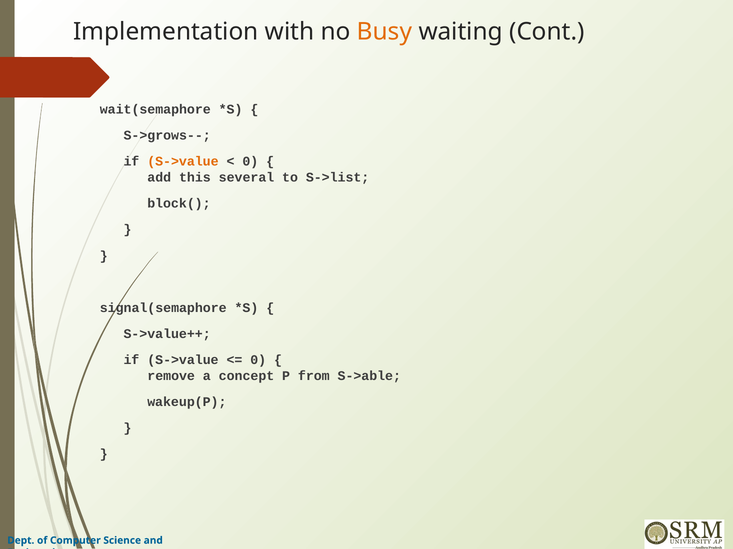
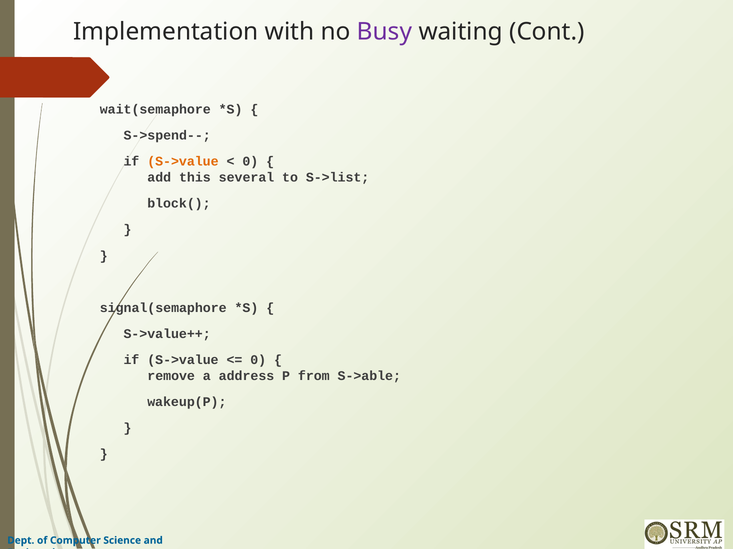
Busy colour: orange -> purple (385, 32)
S->grows--: S->grows-- -> S->spend-- (167, 136)
concept: concept -> address (247, 376)
